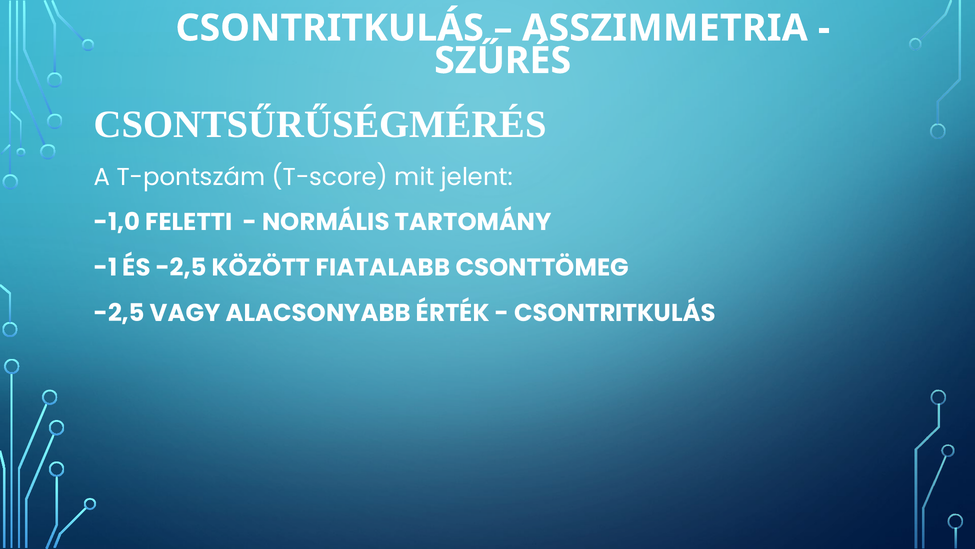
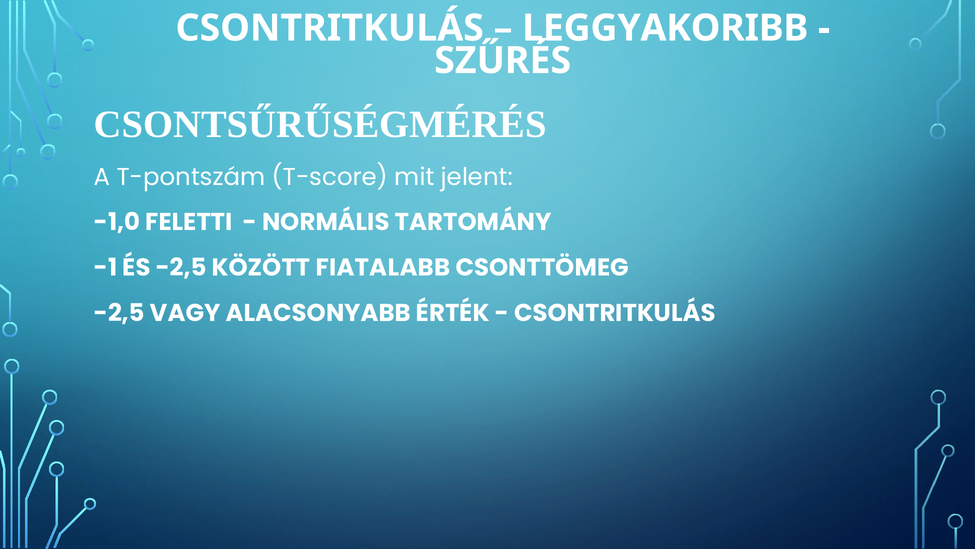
ASSZIMMETRIA: ASSZIMMETRIA -> LEGGYAKORIBB (665, 28)
